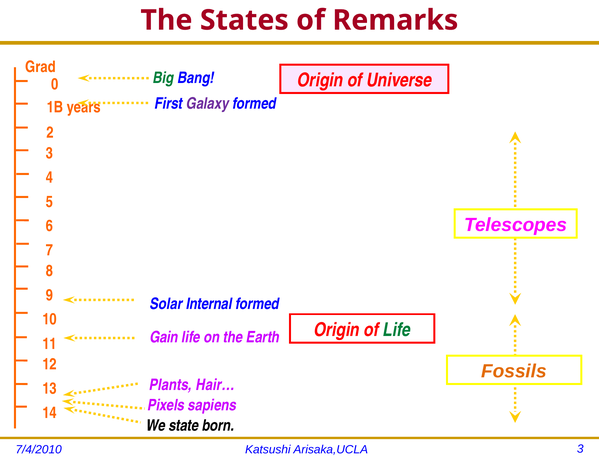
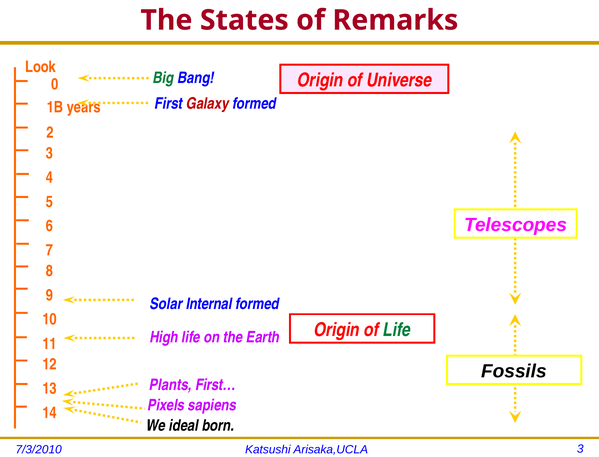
Grad: Grad -> Look (41, 67)
Galaxy colour: purple -> red (208, 104)
Gain: Gain -> High (164, 337)
Fossils colour: orange -> black (514, 371)
Hair…: Hair… -> First… (216, 384)
state: state -> ideal (184, 425)
7/4/2010: 7/4/2010 -> 7/3/2010 (39, 449)
